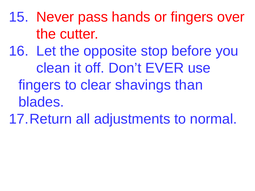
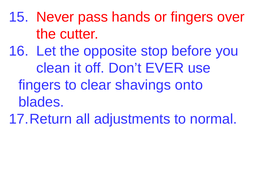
than: than -> onto (189, 85)
